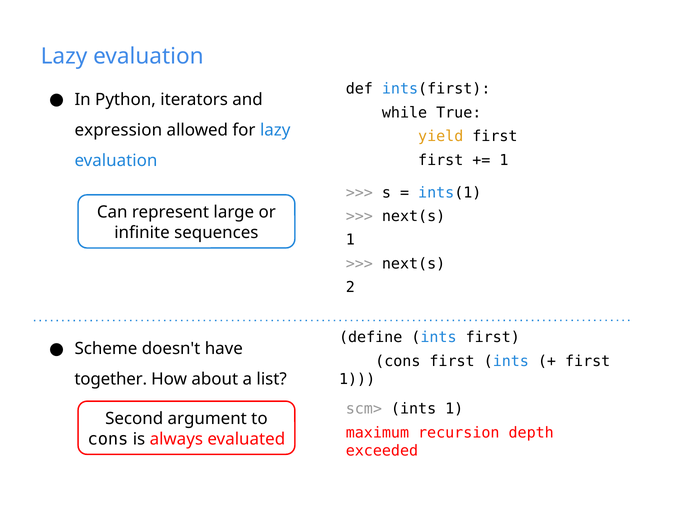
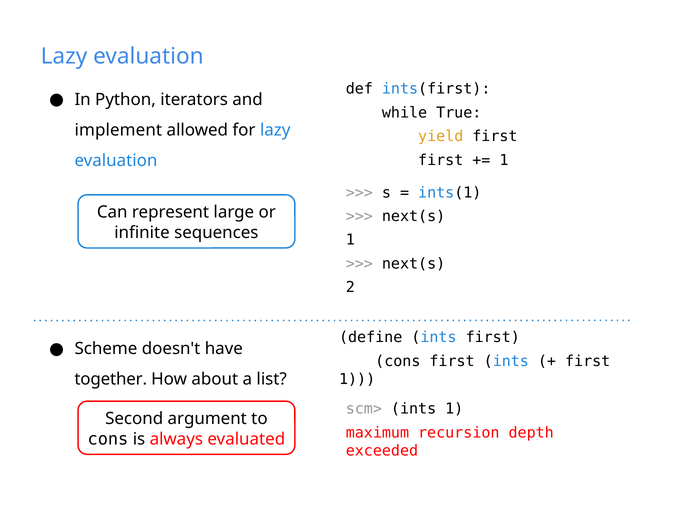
expression: expression -> implement (118, 130)
